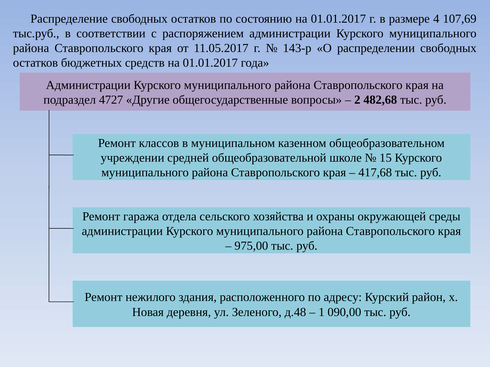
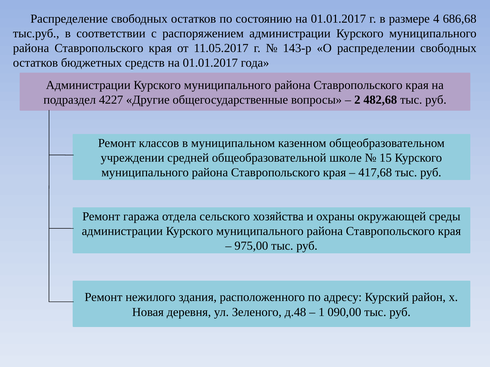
107,69: 107,69 -> 686,68 (460, 19)
4727: 4727 -> 4227 (111, 100)
